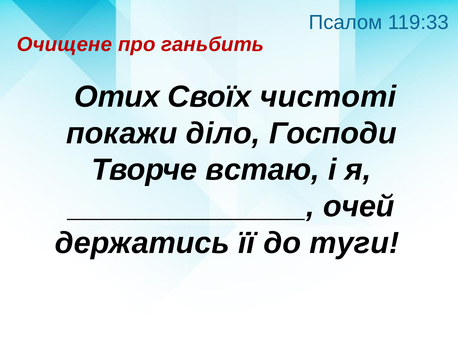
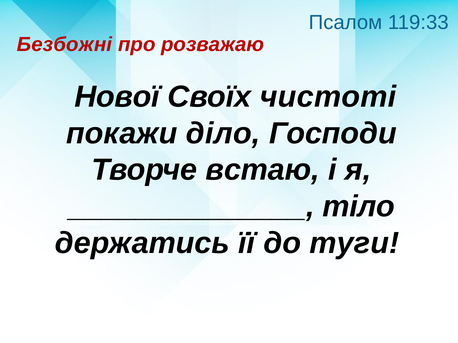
Очищене: Очищене -> Безбожні (64, 45)
ганьбить: ганьбить -> розважаю (213, 45)
Отих: Отих -> Нової (117, 97)
очей: очей -> тіло (359, 207)
